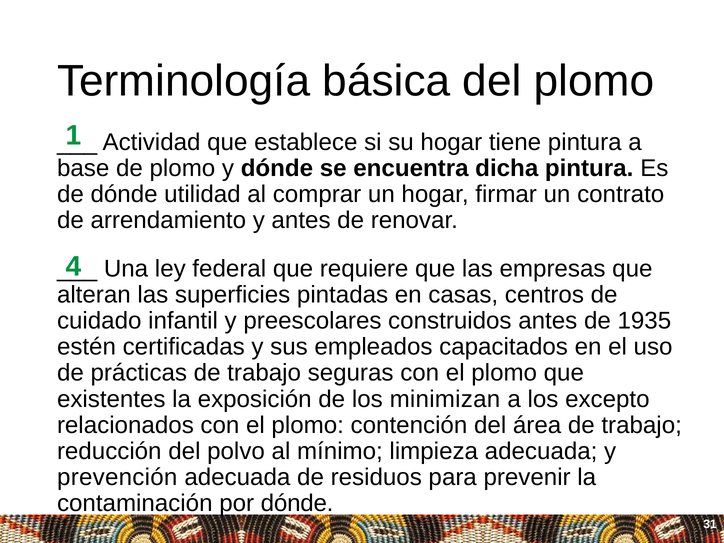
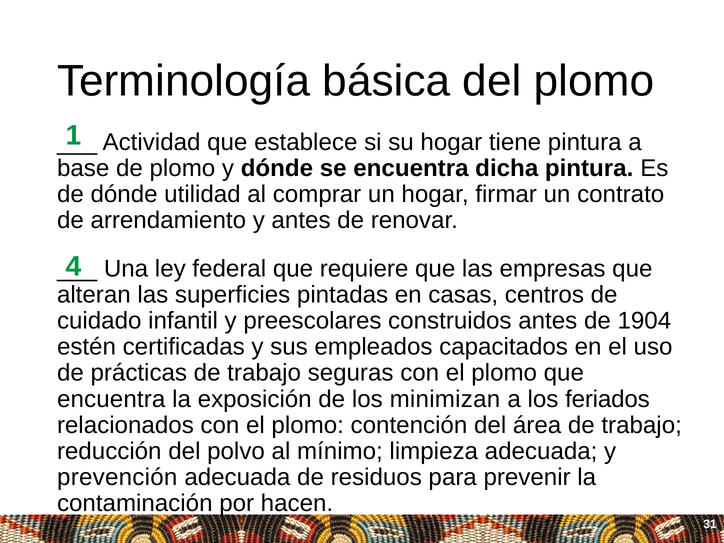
1935: 1935 -> 1904 (644, 321)
existentes: existentes -> encuentra (111, 399)
excepto: excepto -> feriados (607, 399)
por dónde: dónde -> hacen (297, 503)
